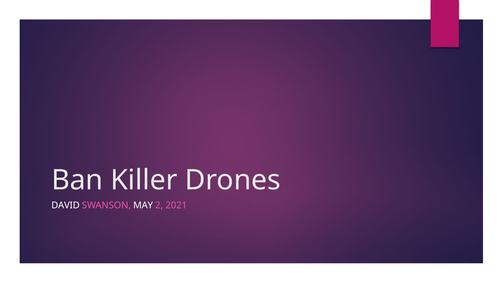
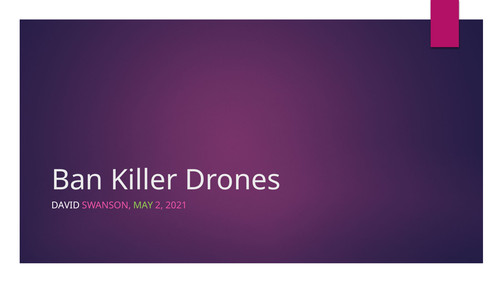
MAY colour: white -> light green (143, 205)
